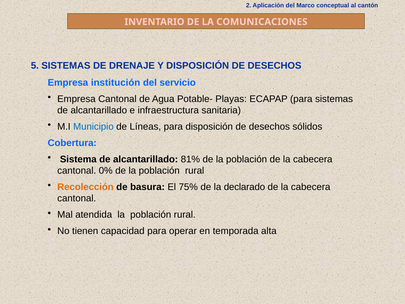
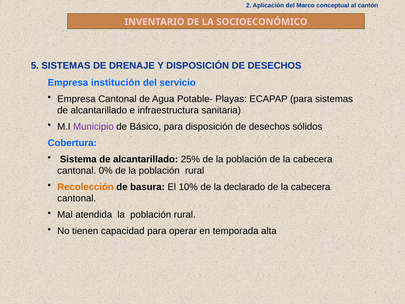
COMUNICACIONES: COMUNICACIONES -> SOCIOECONÓMICO (262, 22)
Municipio colour: blue -> purple (93, 127)
Líneas: Líneas -> Básico (145, 127)
81%: 81% -> 25% (190, 159)
75%: 75% -> 10% (188, 187)
